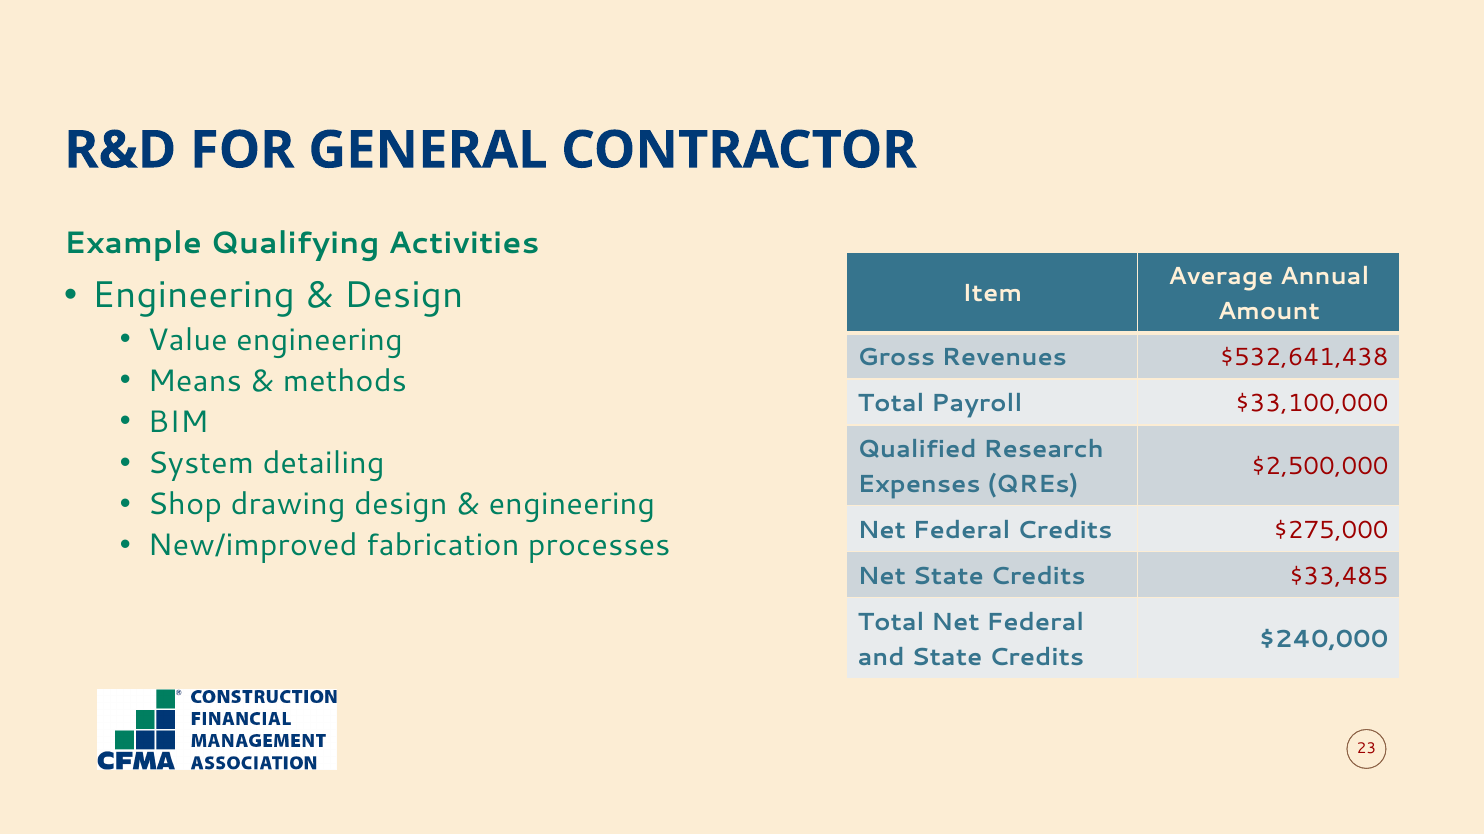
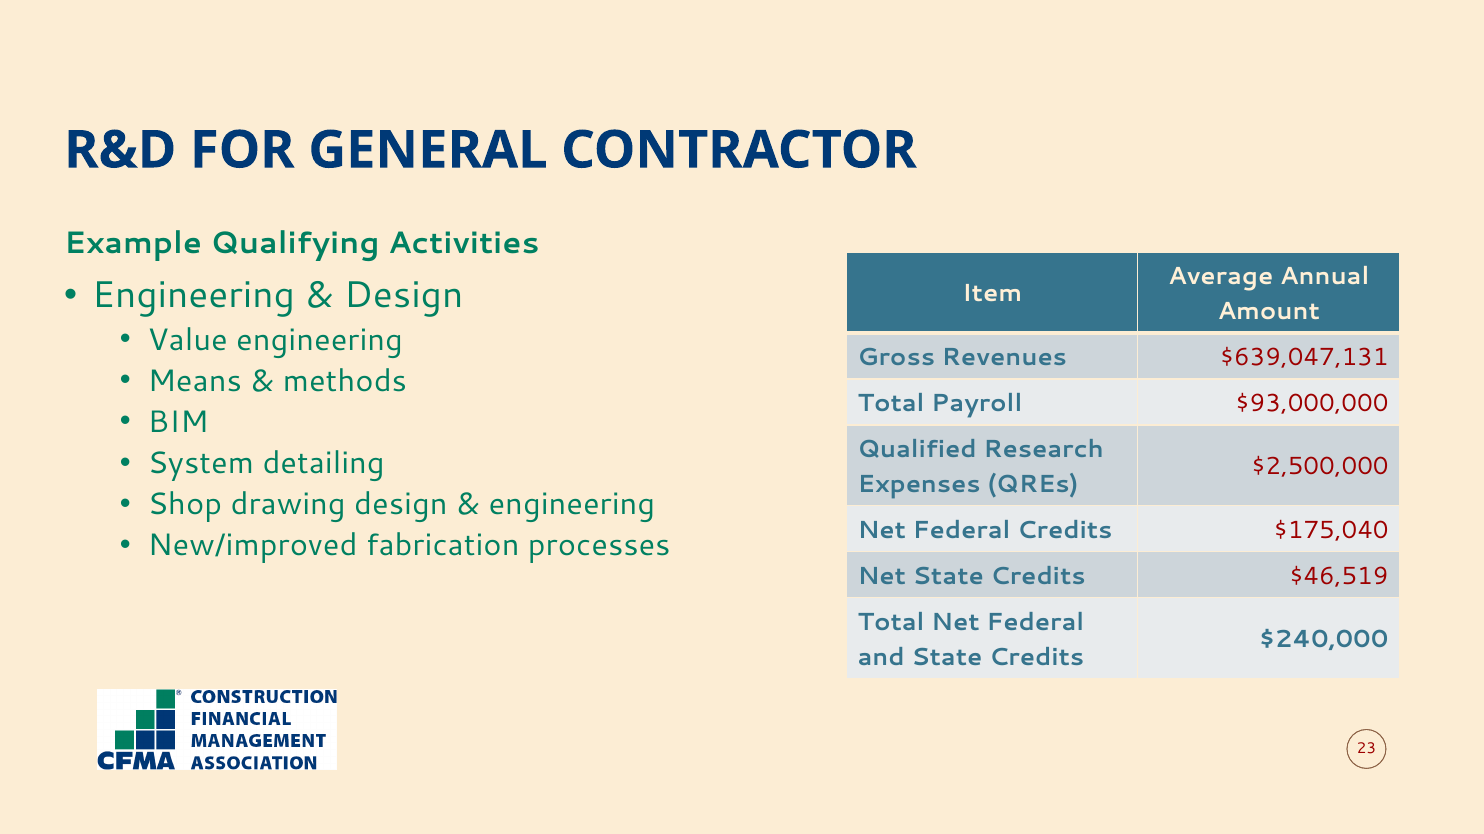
$532,641,438: $532,641,438 -> $639,047,131 (1304, 358)
$33,100,000: $33,100,000 -> $93,000,000 (1312, 404)
$275,000: $275,000 -> $175,040 (1331, 531)
$33,485: $33,485 -> $46,519 (1339, 577)
